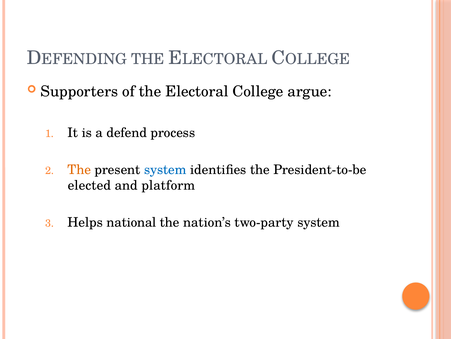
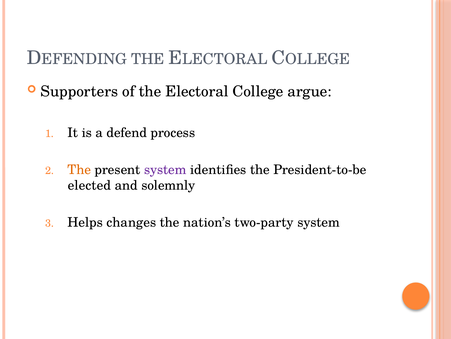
system colour: blue -> purple (165, 169)
platform: platform -> solemnly (168, 185)
national: national -> changes (131, 222)
